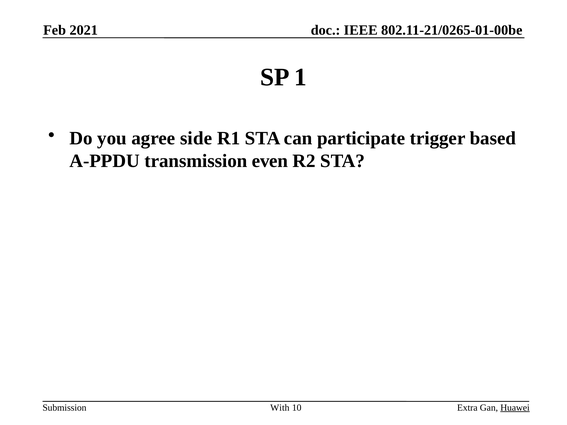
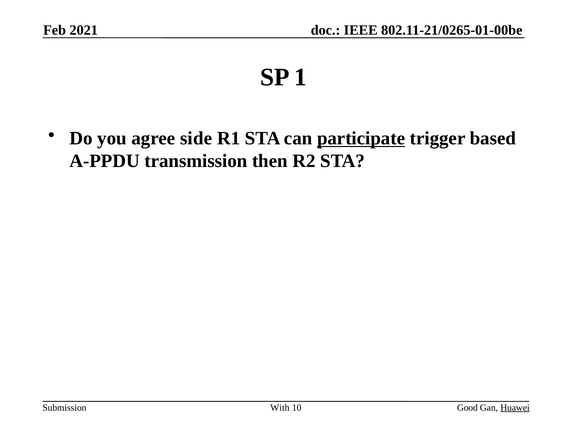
participate underline: none -> present (361, 138)
even: even -> then (270, 161)
Extra: Extra -> Good (467, 408)
